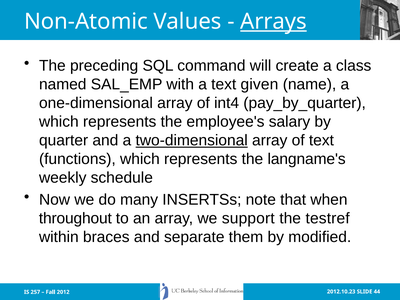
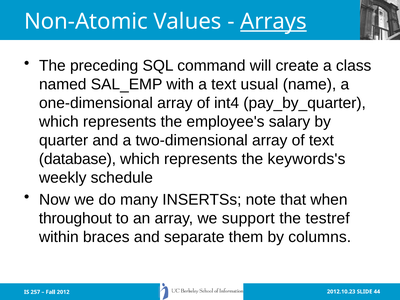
given: given -> usual (259, 84)
two-dimensional underline: present -> none (192, 140)
functions: functions -> database (77, 159)
langname's: langname's -> keywords's (306, 159)
modified: modified -> columns (320, 237)
